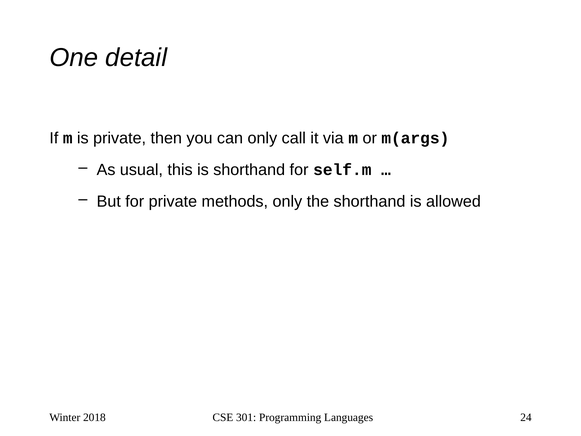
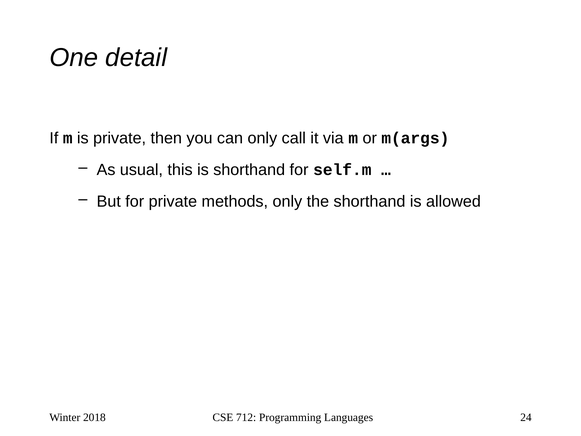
301: 301 -> 712 (246, 417)
